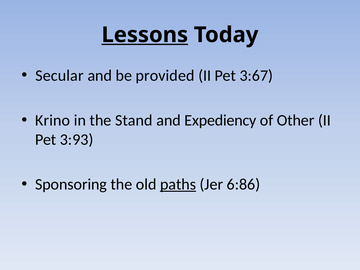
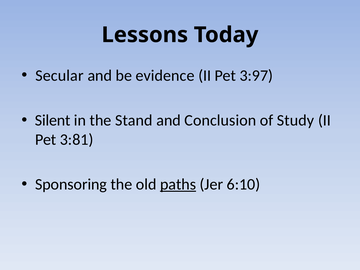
Lessons underline: present -> none (145, 35)
provided: provided -> evidence (165, 76)
3:67: 3:67 -> 3:97 (256, 76)
Krino: Krino -> Silent (53, 120)
Expediency: Expediency -> Conclusion (220, 120)
Other: Other -> Study (296, 120)
3:93: 3:93 -> 3:81 (77, 140)
6:86: 6:86 -> 6:10 (243, 184)
